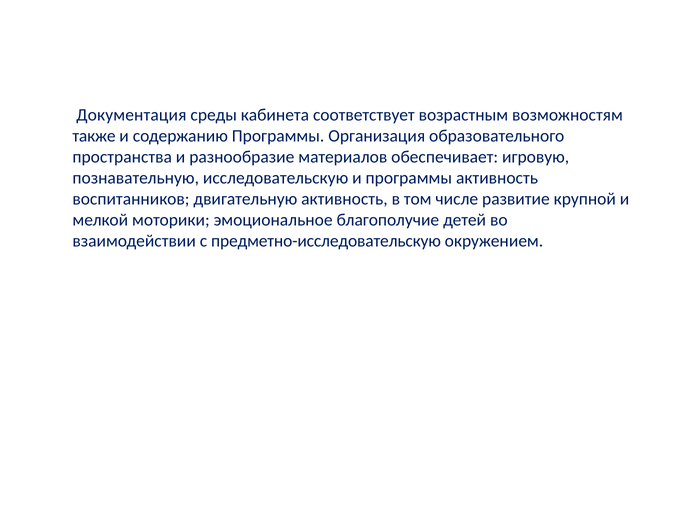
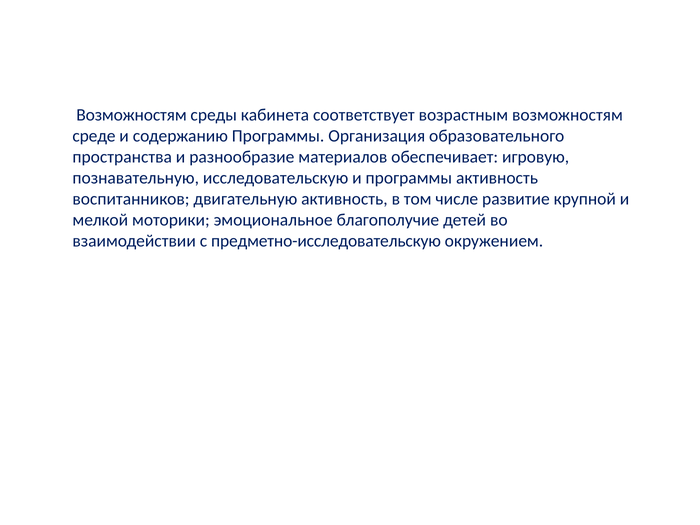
Документация: Документация -> Возможностям (132, 115)
также: также -> среде (94, 136)
